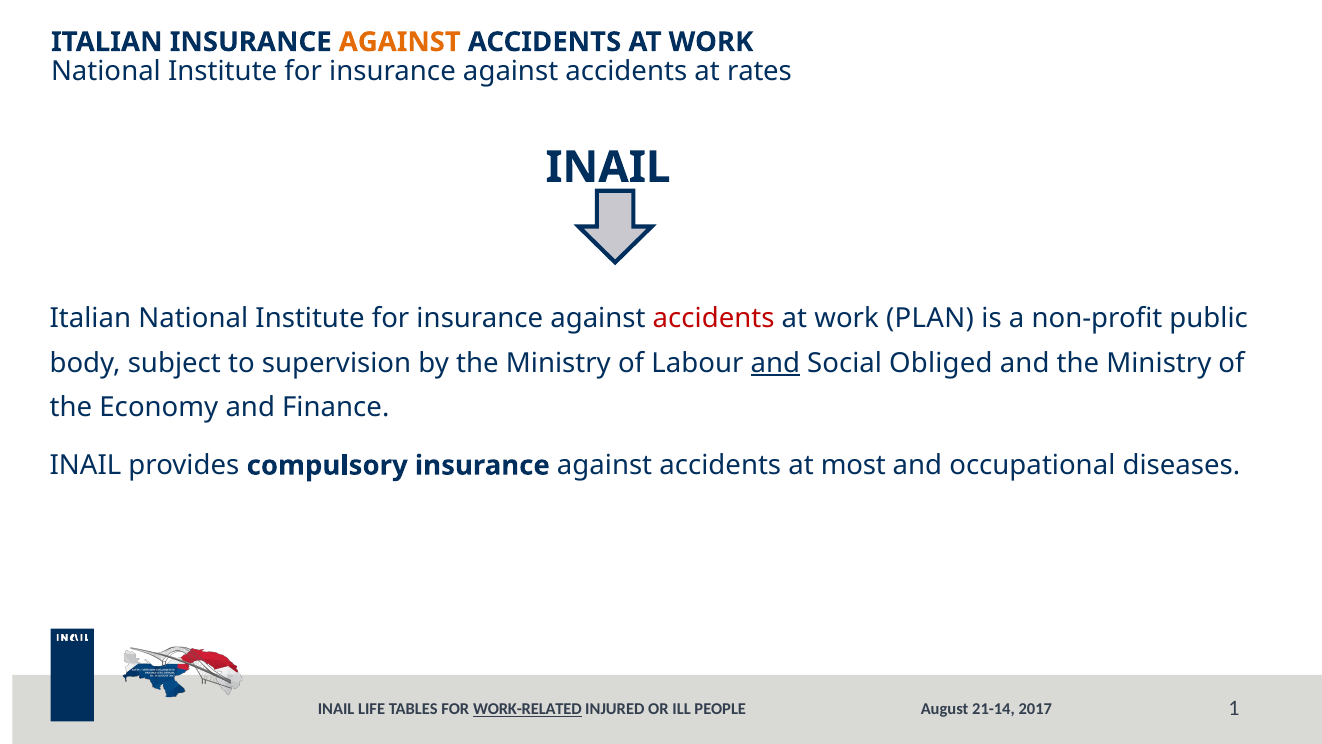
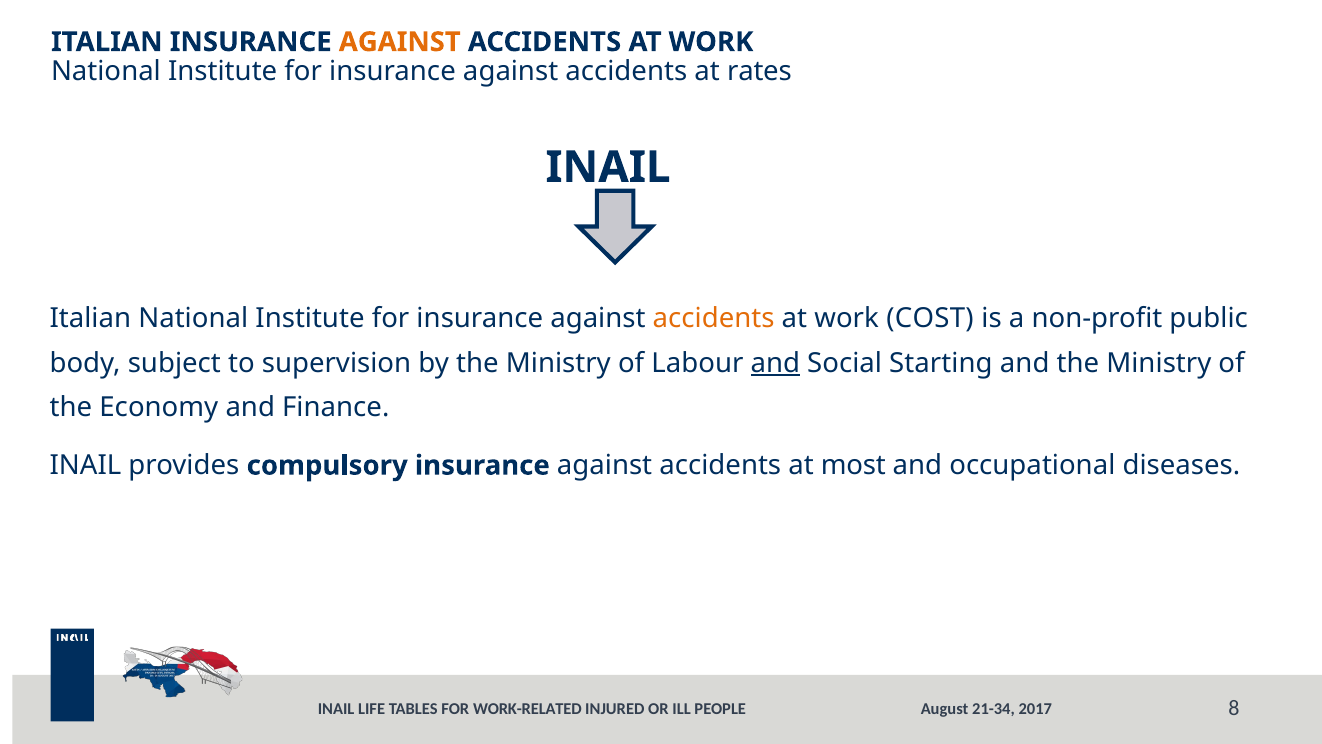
accidents colour: red -> orange (714, 319)
PLAN: PLAN -> COST (930, 319)
Obliged: Obliged -> Starting (941, 363)
WORK-RELATED underline: present -> none (527, 709)
21-14: 21-14 -> 21-34 (993, 709)
1: 1 -> 8 (1234, 708)
